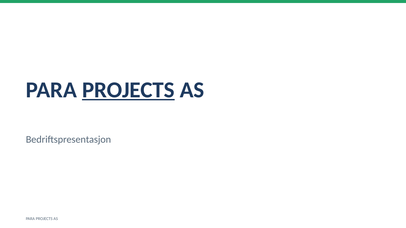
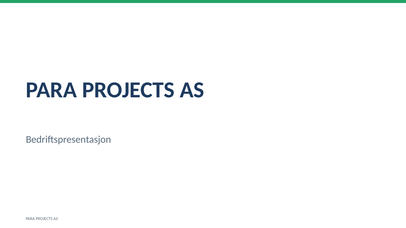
PROJECTS underline: present -> none (128, 90)
